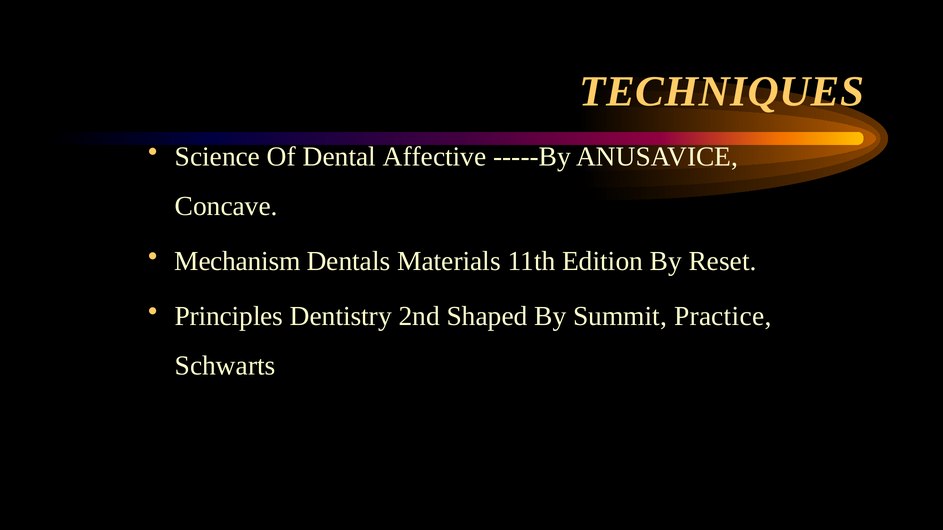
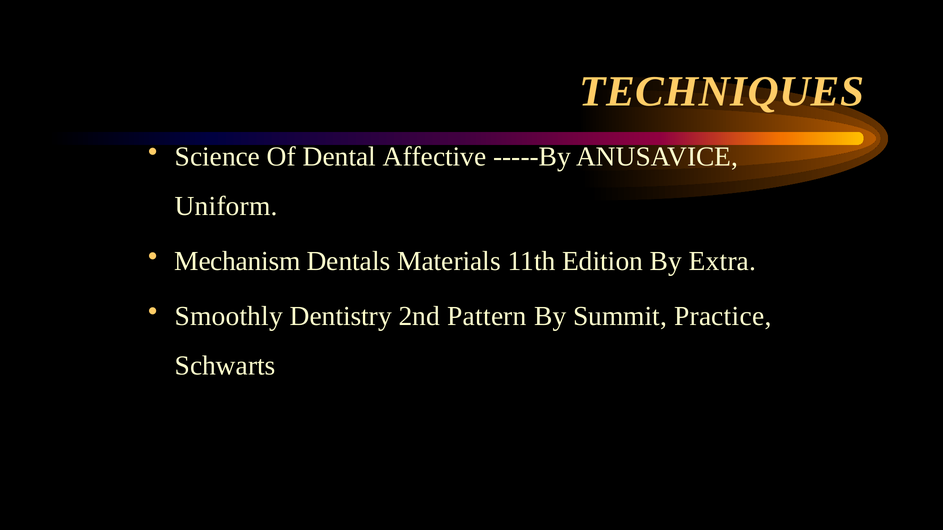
Concave: Concave -> Uniform (226, 206)
Reset: Reset -> Extra (722, 261)
Principles: Principles -> Smoothly (229, 316)
Shaped: Shaped -> Pattern (487, 316)
